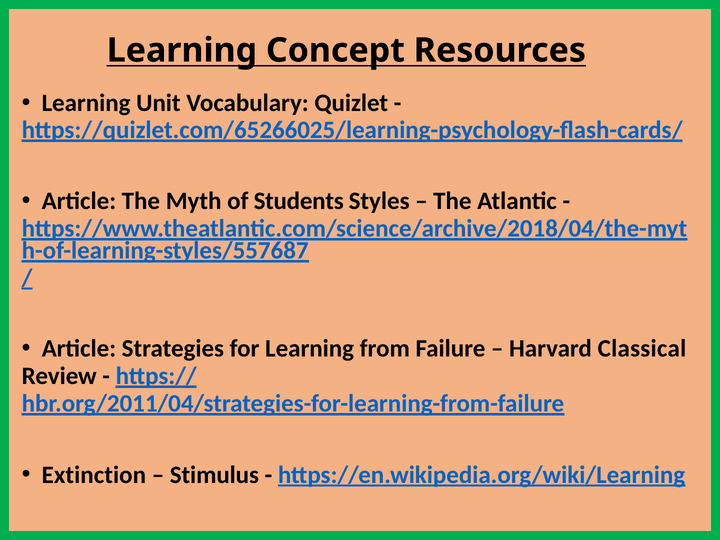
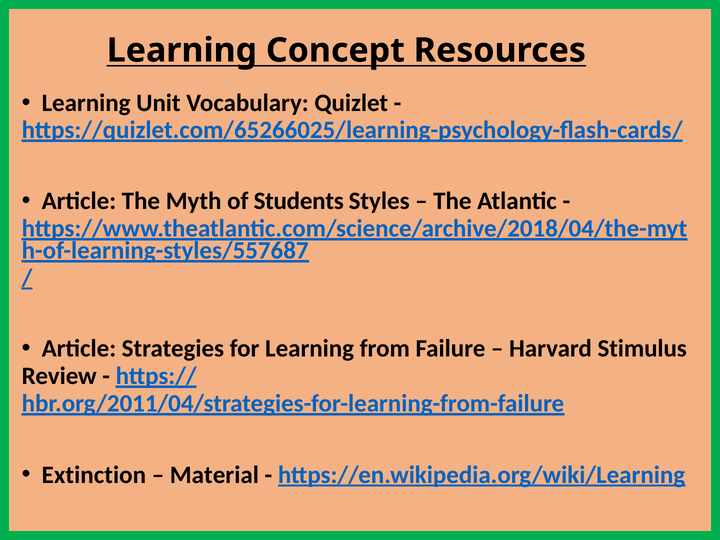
Classical: Classical -> Stimulus (642, 349)
Stimulus: Stimulus -> Material (214, 475)
